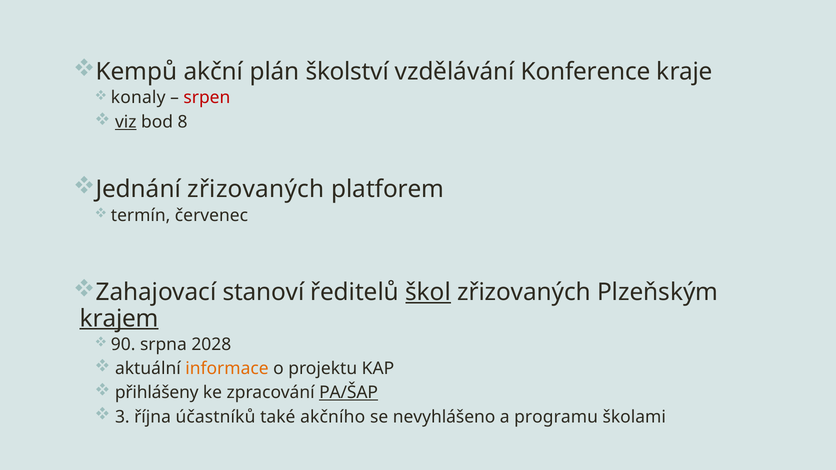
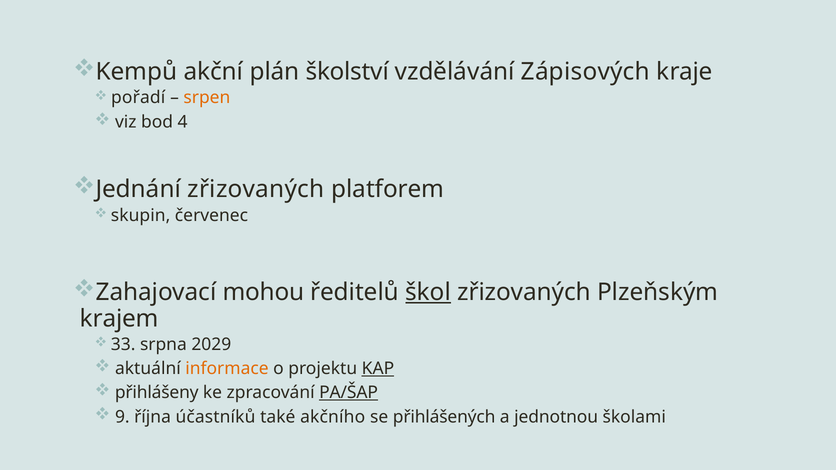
Konference: Konference -> Zápisových (585, 72)
konaly: konaly -> pořadí (138, 98)
srpen colour: red -> orange (207, 98)
viz underline: present -> none (126, 122)
8: 8 -> 4 (183, 122)
termín: termín -> skupin (141, 215)
stanoví: stanoví -> mohou (264, 292)
krajem underline: present -> none (119, 319)
90: 90 -> 33 (123, 345)
2028: 2028 -> 2029 (211, 345)
KAP underline: none -> present (378, 369)
3: 3 -> 9 (122, 417)
nevyhlášeno: nevyhlášeno -> přihlášených (444, 417)
programu: programu -> jednotnou (556, 417)
